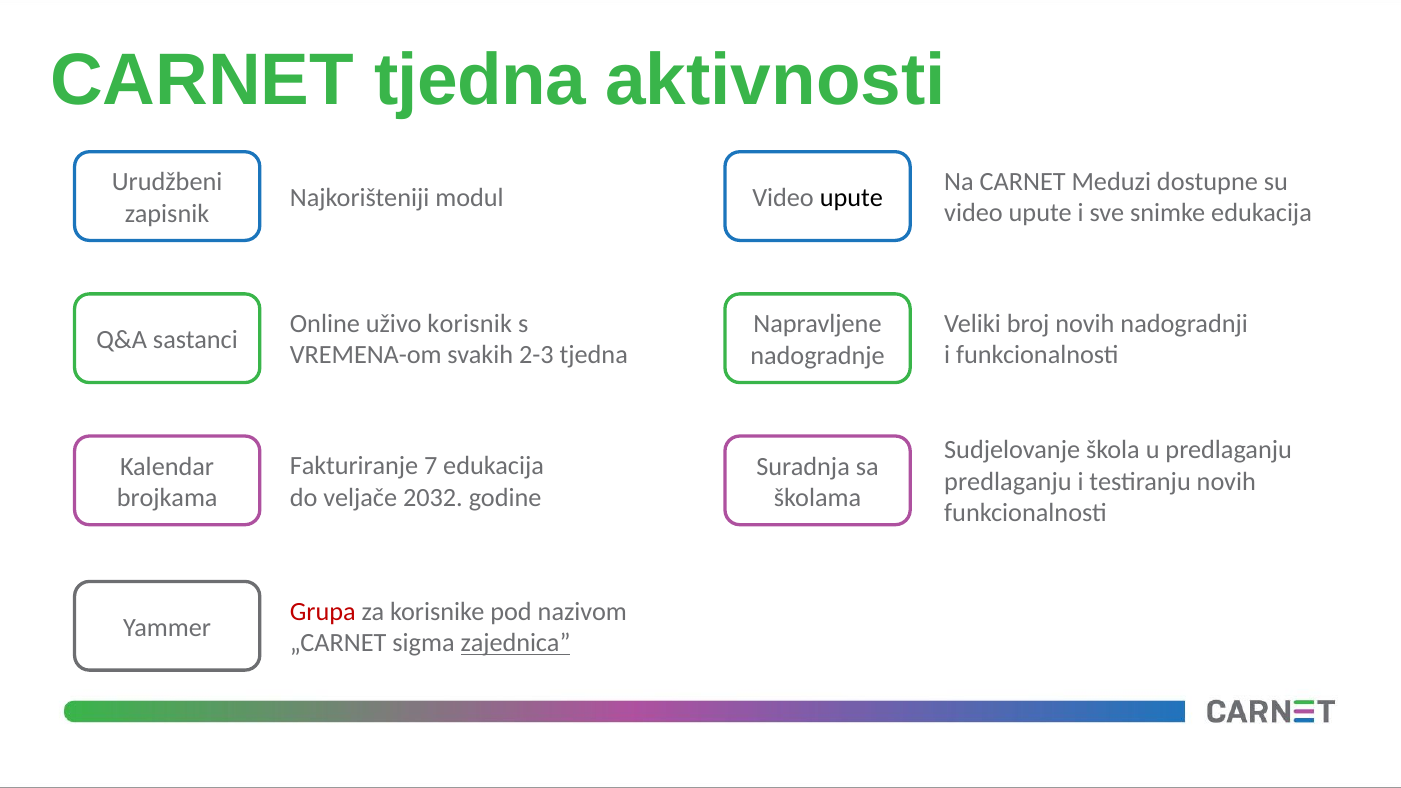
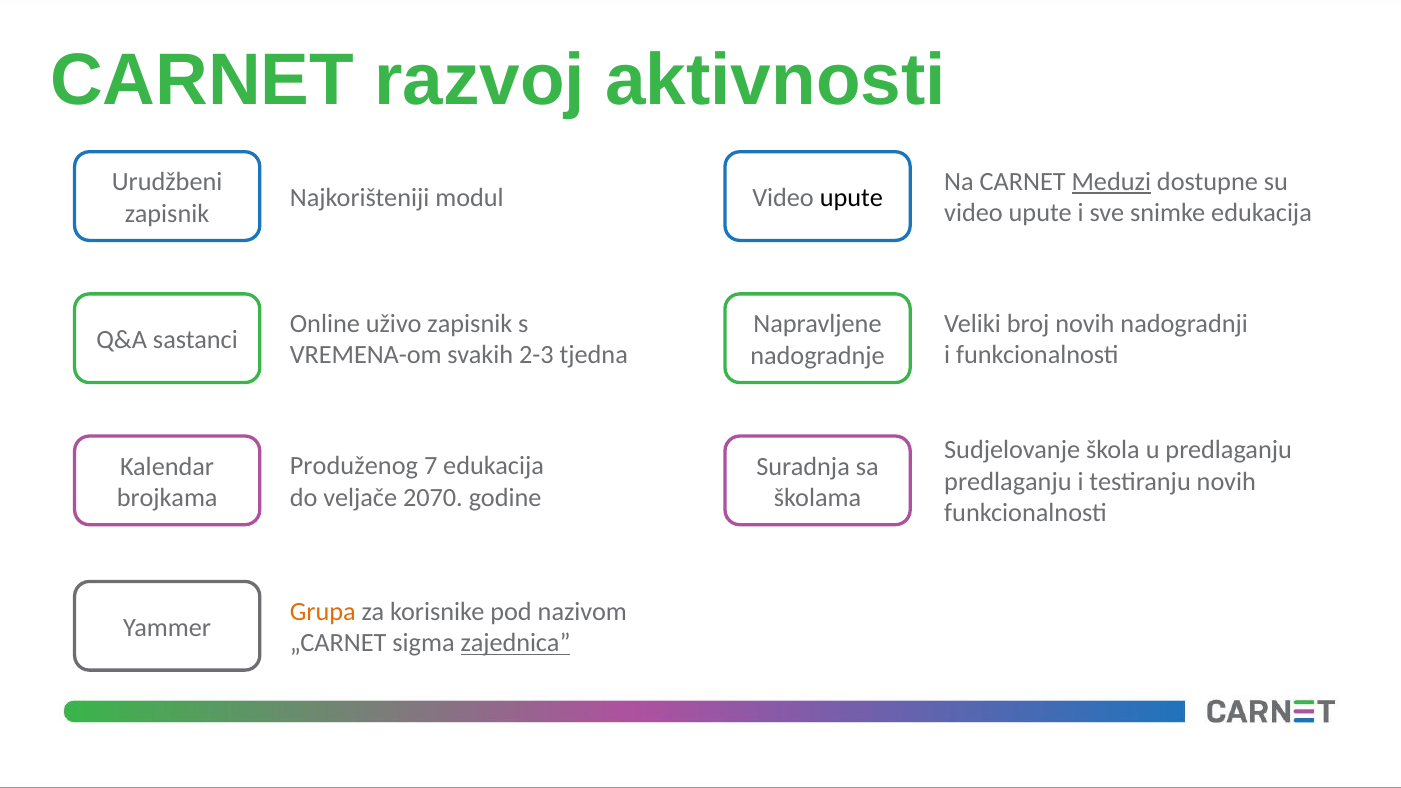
CARNET tjedna: tjedna -> razvoj (480, 80)
Meduzi underline: none -> present (1111, 182)
uživo korisnik: korisnik -> zapisnik (470, 324)
Fakturiranje: Fakturiranje -> Produženog (354, 466)
2032: 2032 -> 2070 (433, 498)
Grupa colour: red -> orange (323, 612)
